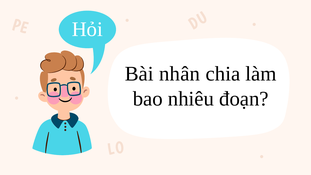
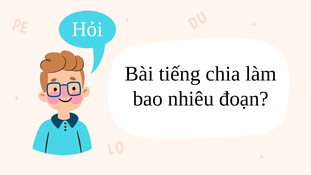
nhân: nhân -> tiếng (180, 74)
